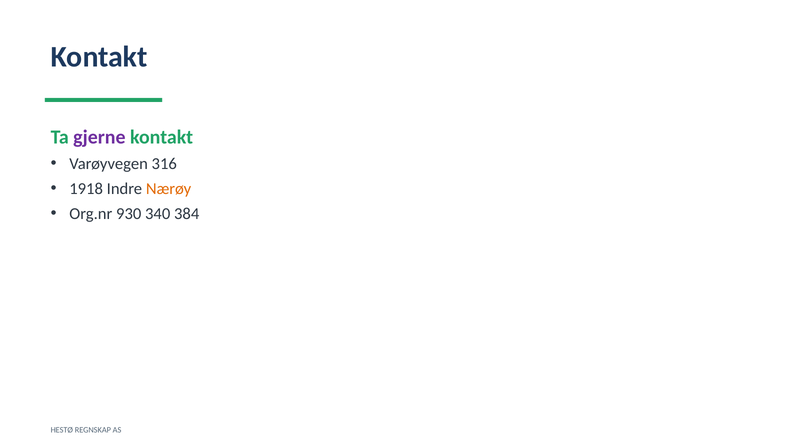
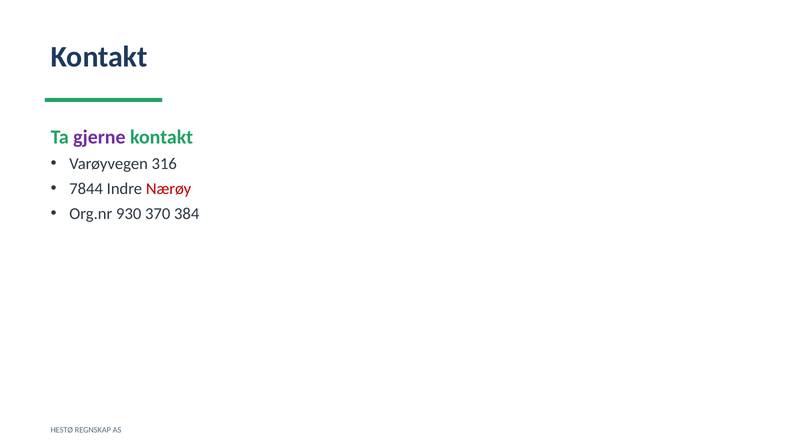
1918: 1918 -> 7844 (86, 189)
Nærøy colour: orange -> red (169, 189)
340: 340 -> 370 (158, 213)
